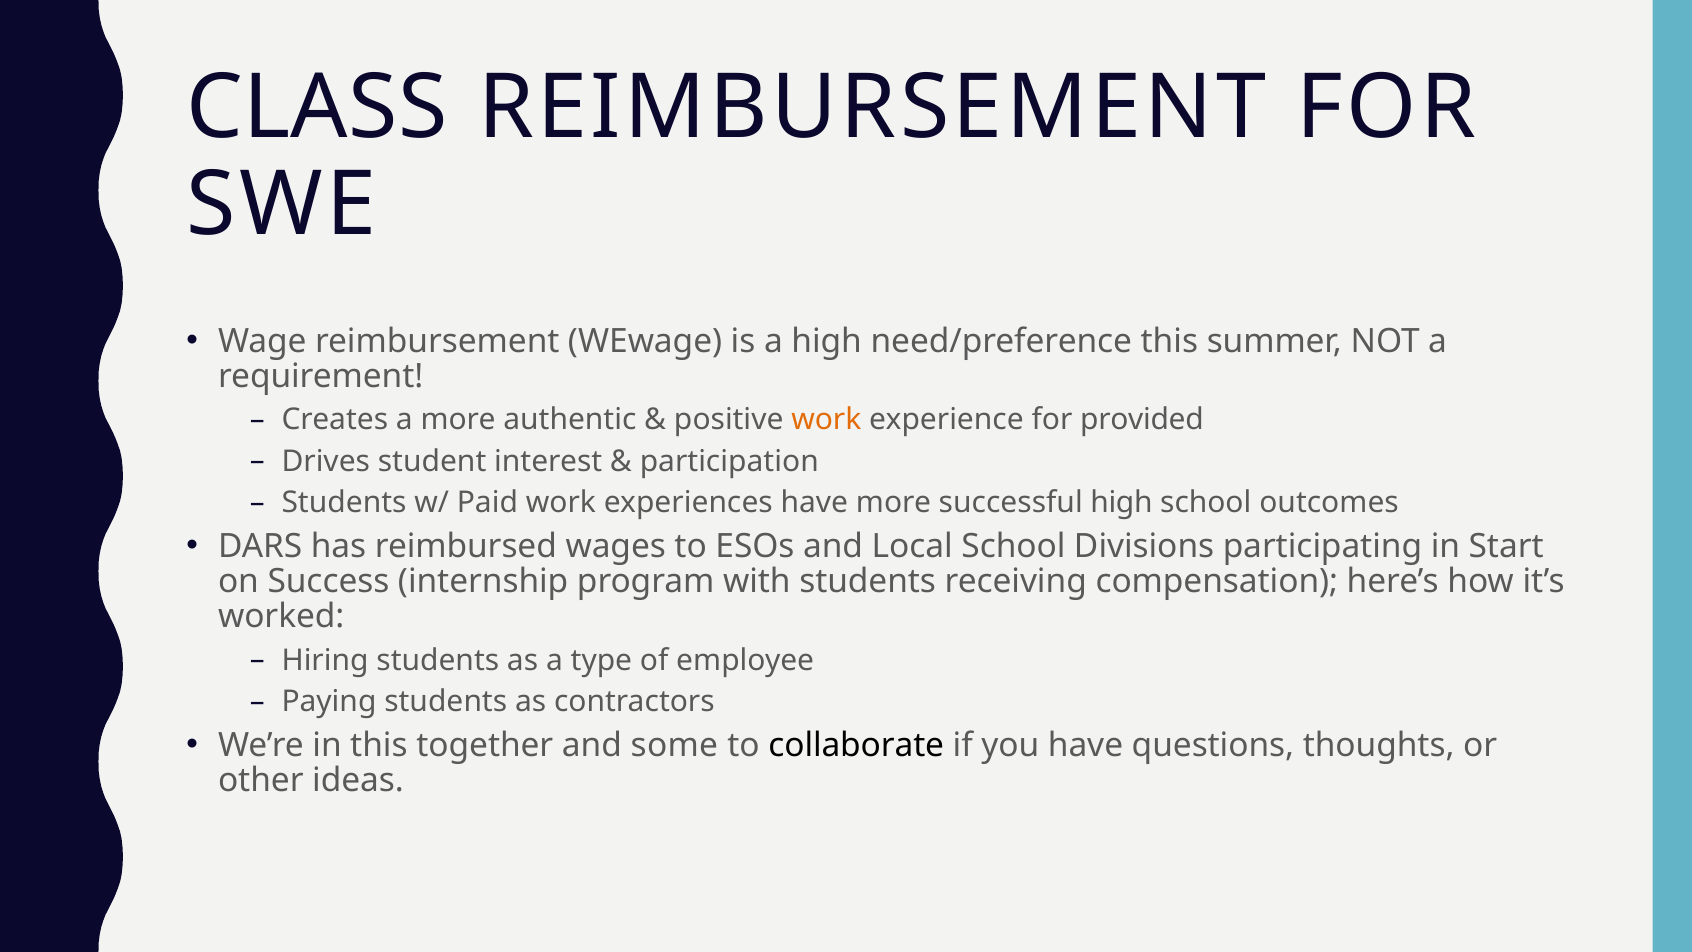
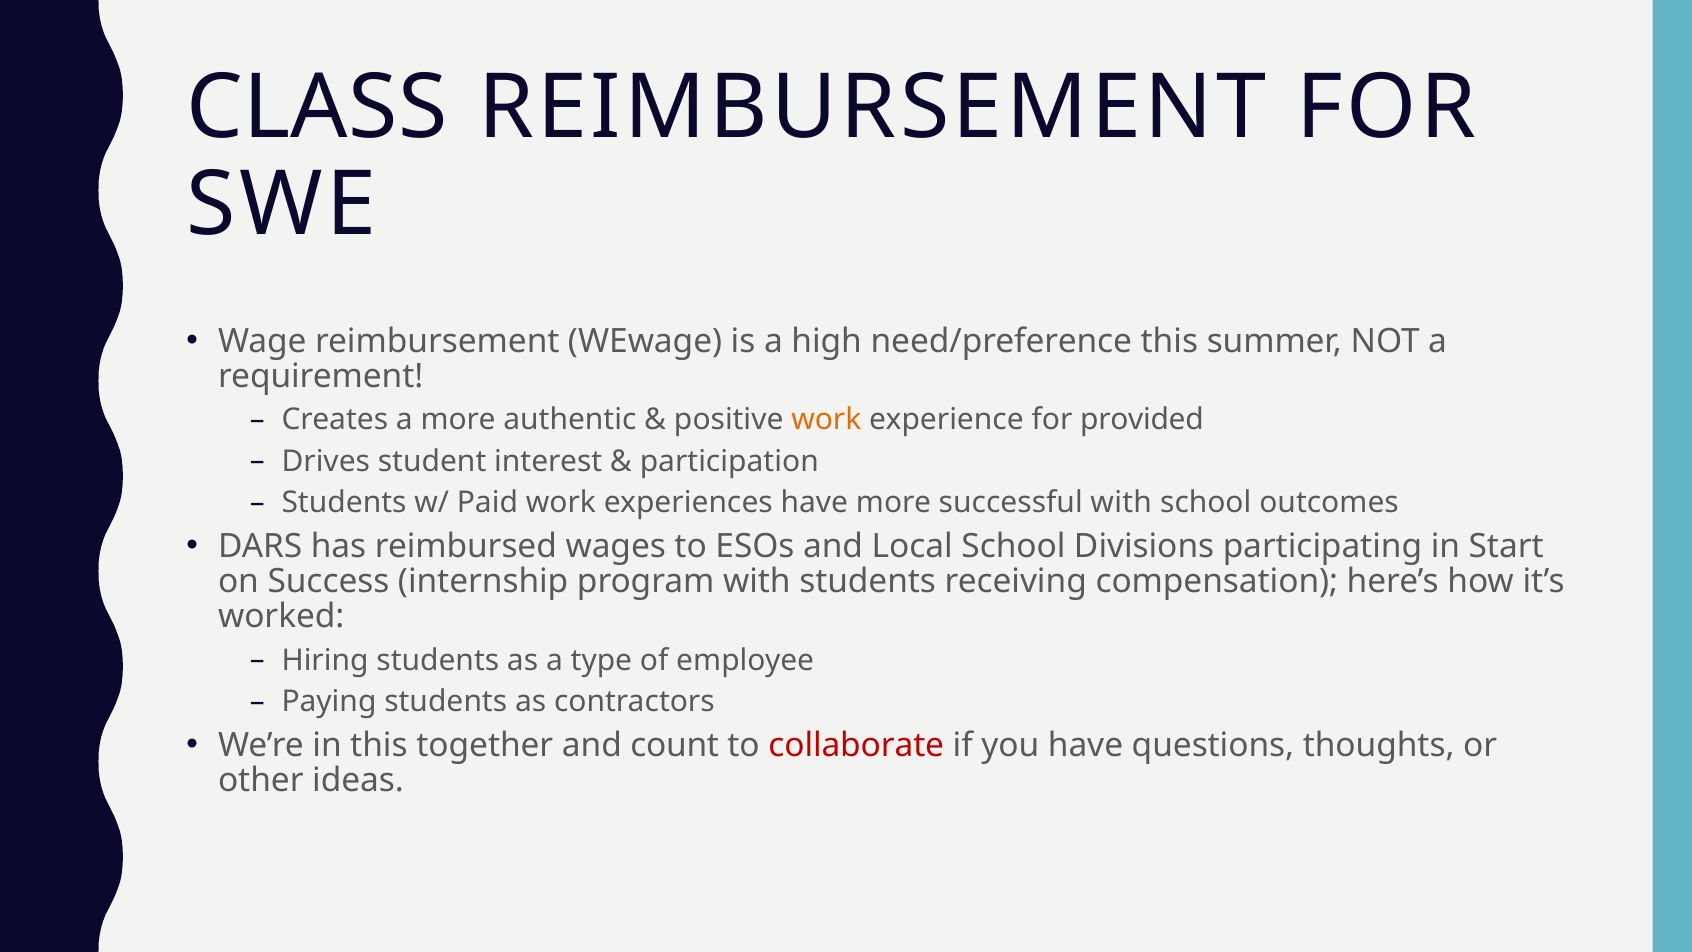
successful high: high -> with (1121, 503)
some: some -> count (675, 745)
collaborate colour: black -> red (856, 745)
